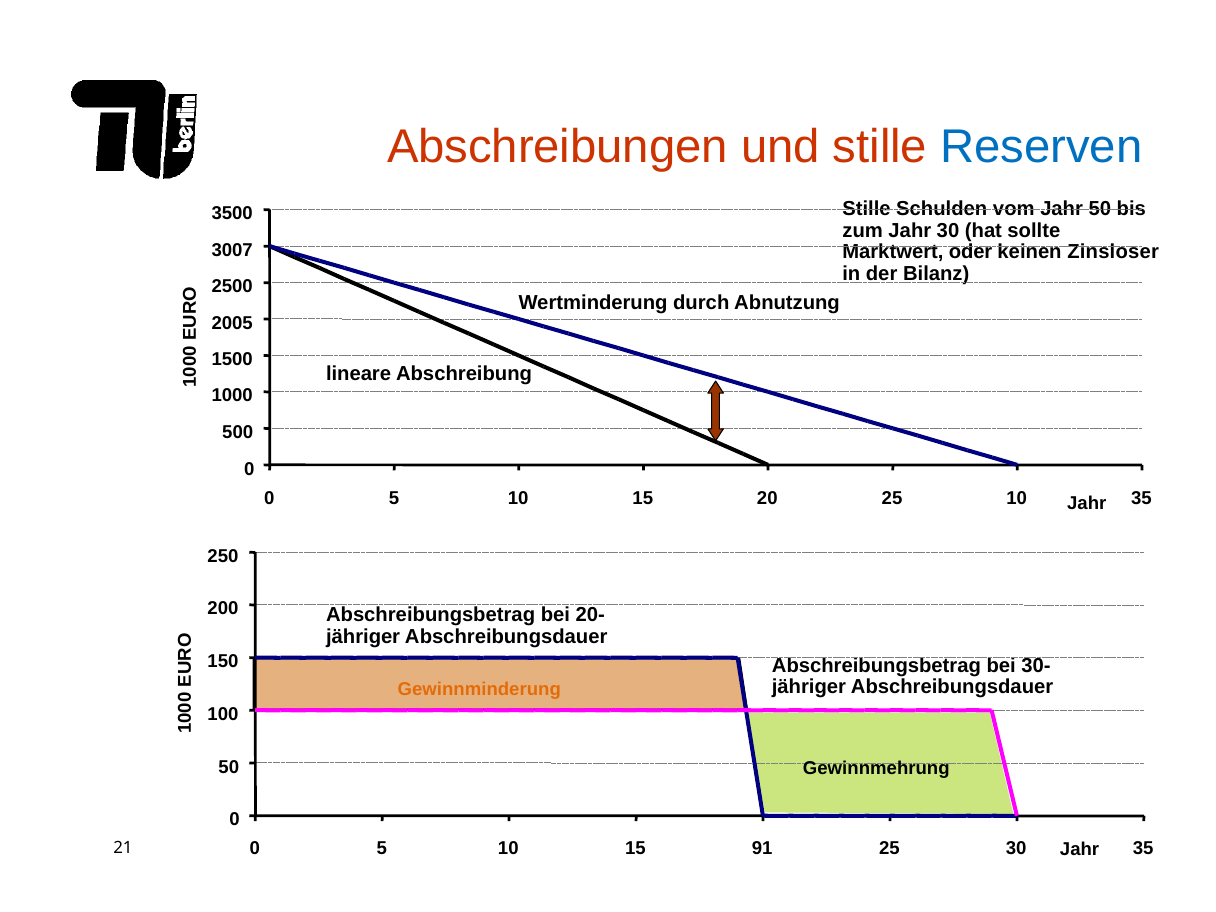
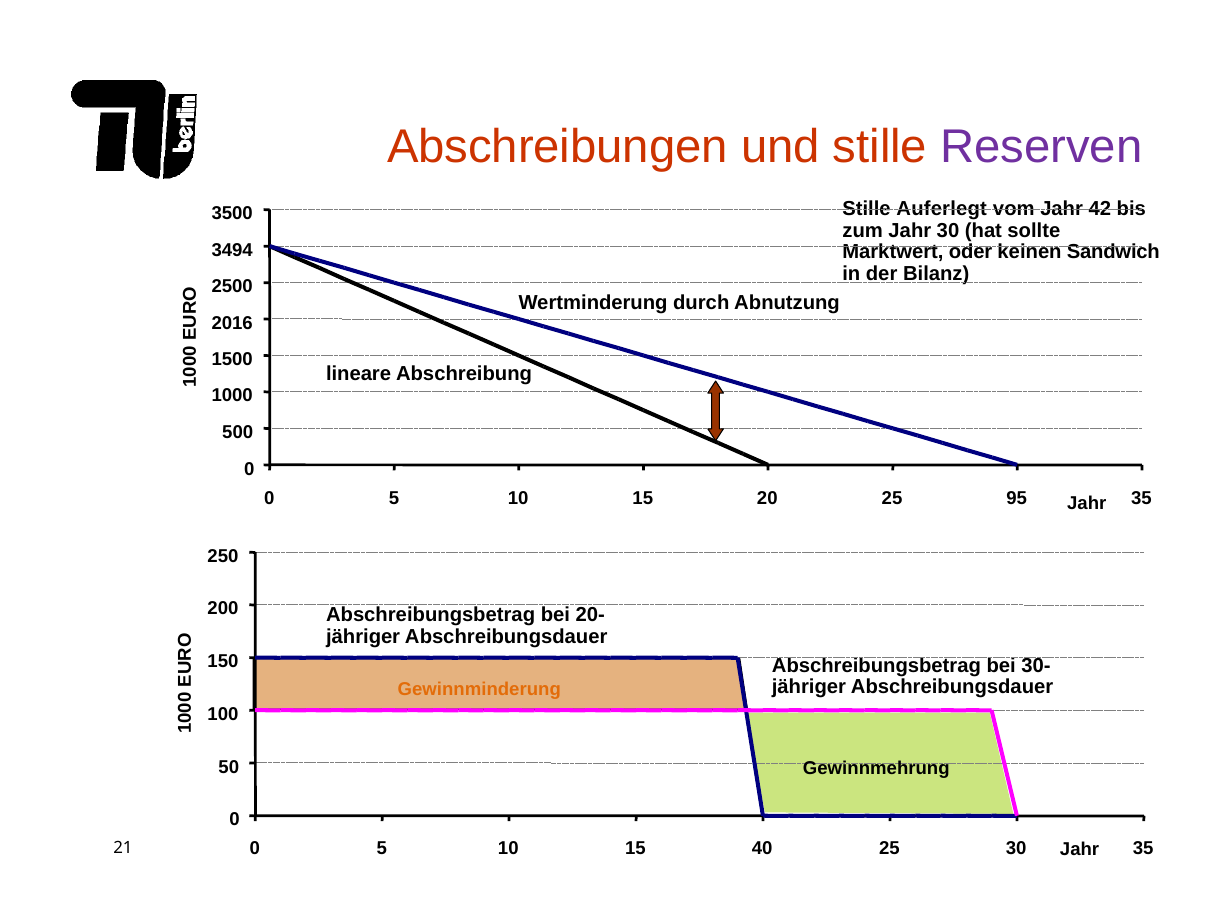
Reserven colour: blue -> purple (1041, 147)
Schulden: Schulden -> Auferlegt (942, 209)
Jahr 50: 50 -> 42 (1100, 209)
3007: 3007 -> 3494 (232, 250)
Zinsloser: Zinsloser -> Sandwich (1113, 252)
2005: 2005 -> 2016 (232, 323)
25 10: 10 -> 95 (1017, 498)
91: 91 -> 40 (762, 849)
